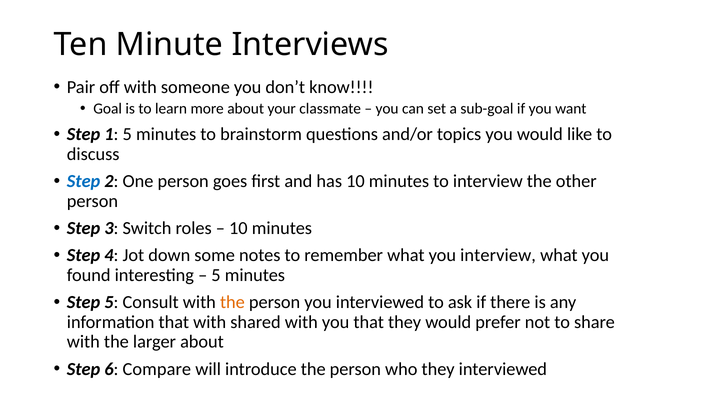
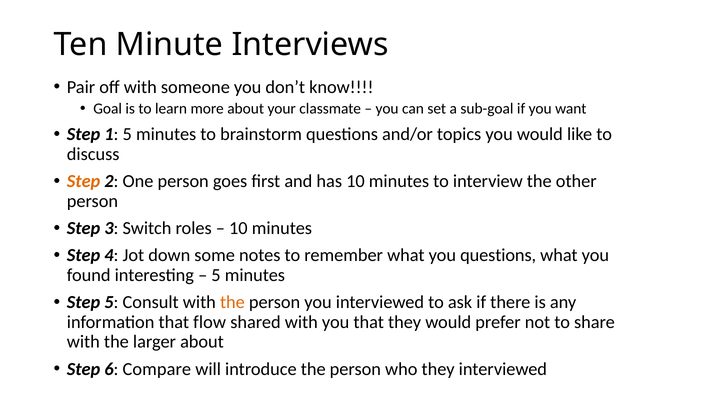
Step colour: blue -> orange (84, 181)
you interview: interview -> questions (498, 255)
that with: with -> flow (210, 322)
